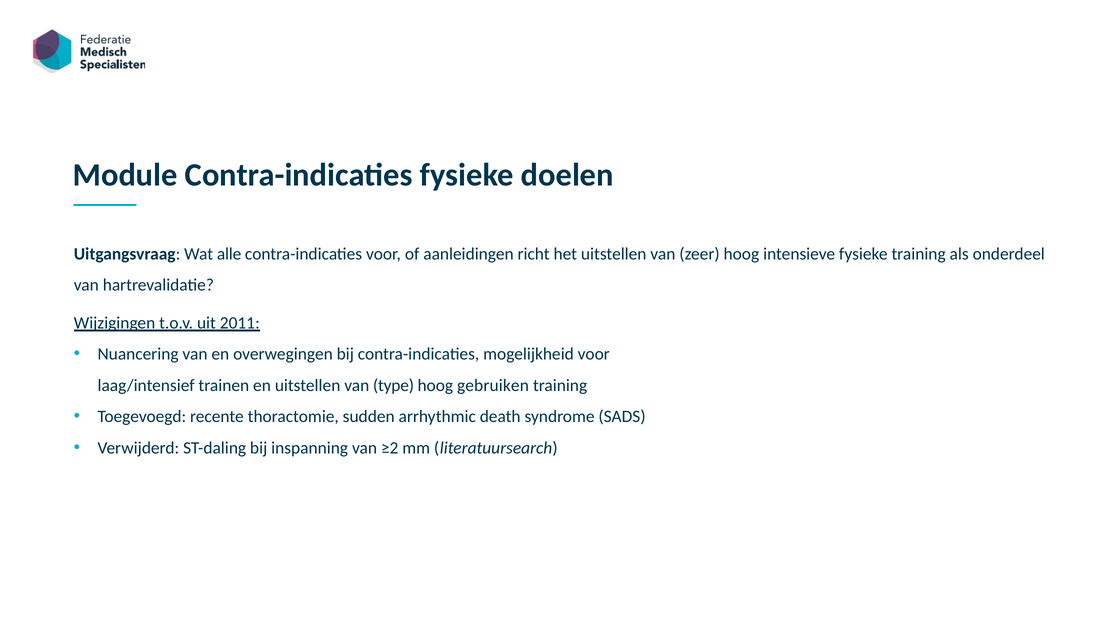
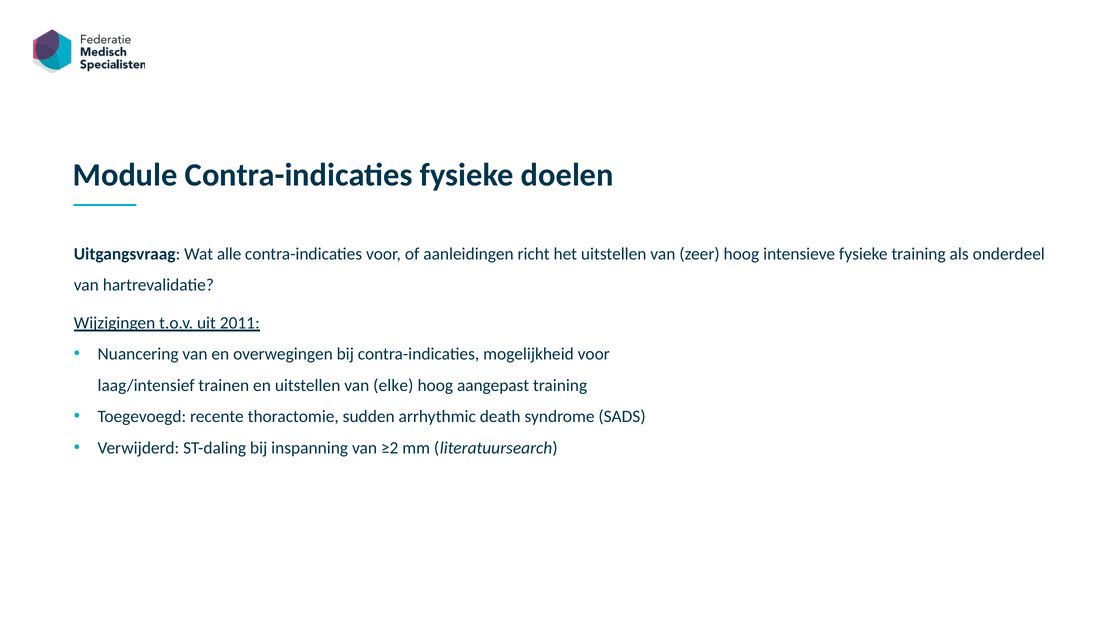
type: type -> elke (393, 386)
gebruiken: gebruiken -> aangepast (493, 386)
